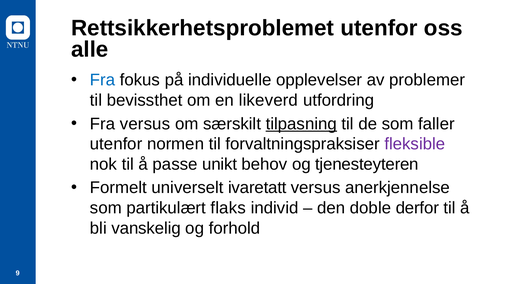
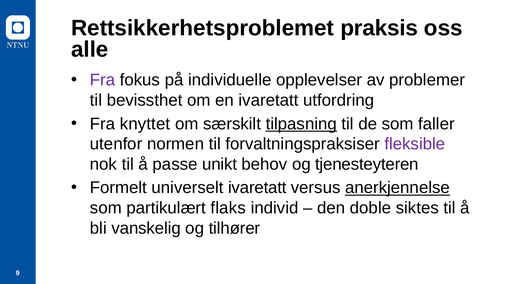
Rettsikkerhetsproblemet utenfor: utenfor -> praksis (379, 28)
Fra colour: blue -> purple (103, 80)
en likeverd: likeverd -> ivaretatt (269, 100)
Fra versus: versus -> knyttet (145, 124)
anerkjennelse underline: none -> present (398, 188)
derfor: derfor -> siktes (417, 208)
forhold: forhold -> tilhører (235, 228)
